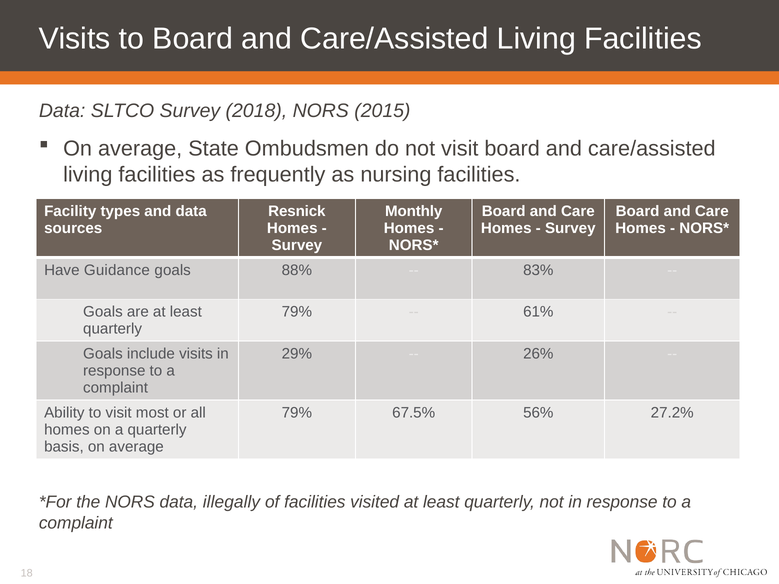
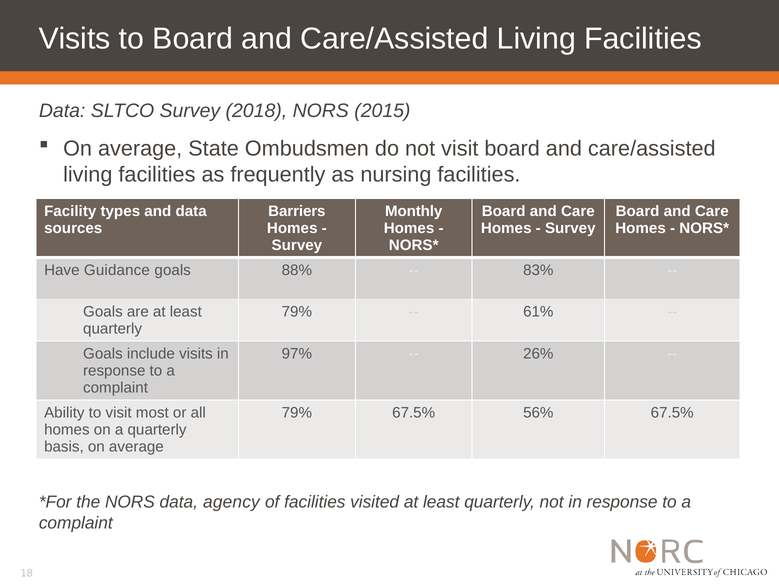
Resnick: Resnick -> Barriers (297, 211)
29%: 29% -> 97% (297, 354)
56% 27.2%: 27.2% -> 67.5% (672, 413)
illegally: illegally -> agency (231, 502)
